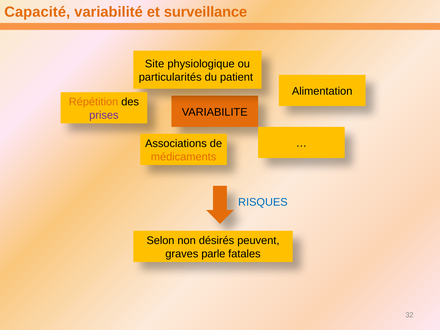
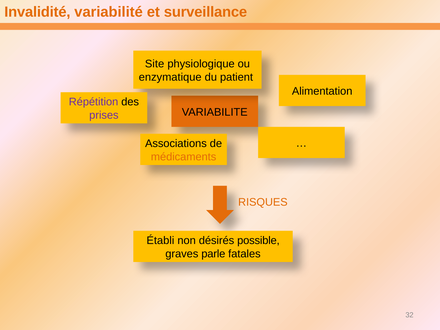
Capacité: Capacité -> Invalidité (37, 12)
particularités: particularités -> enzymatique (170, 77)
Répétition colour: orange -> purple (94, 102)
RISQUES colour: blue -> orange (263, 202)
Selon: Selon -> Établi (160, 241)
peuvent: peuvent -> possible (258, 241)
